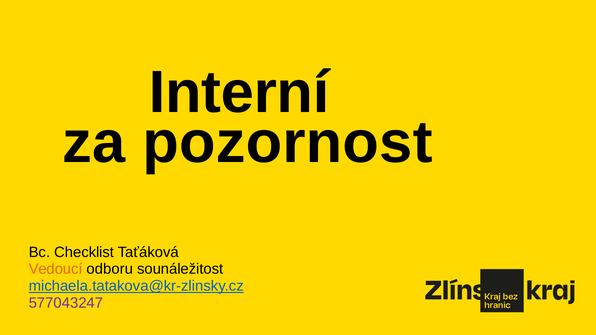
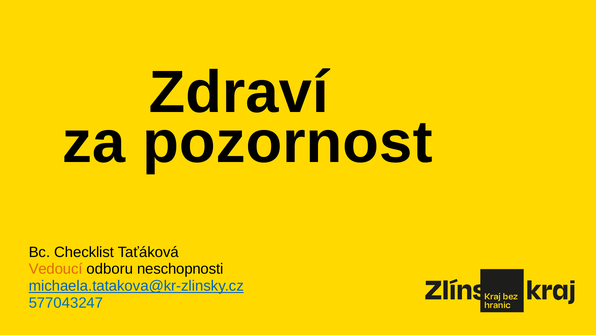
Interní: Interní -> Zdraví (239, 93)
sounáležitost: sounáležitost -> neschopnosti (180, 269)
577043247 colour: purple -> blue (66, 303)
